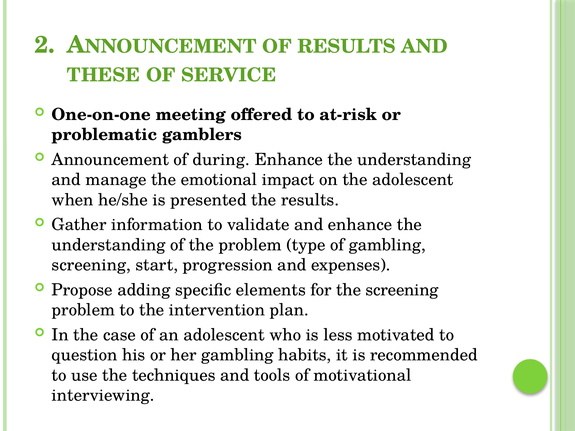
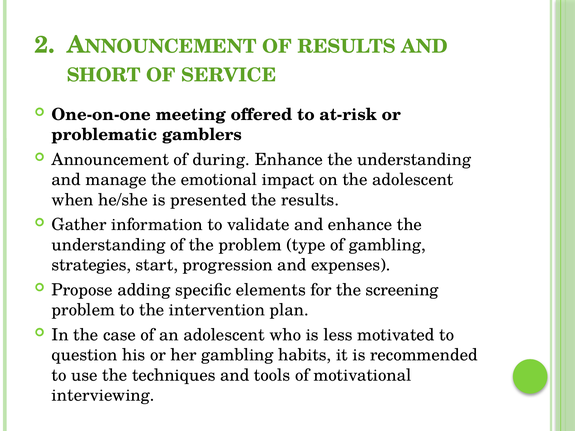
THESE: THESE -> SHORT (104, 75)
screening: screening -> strategies (91, 265)
